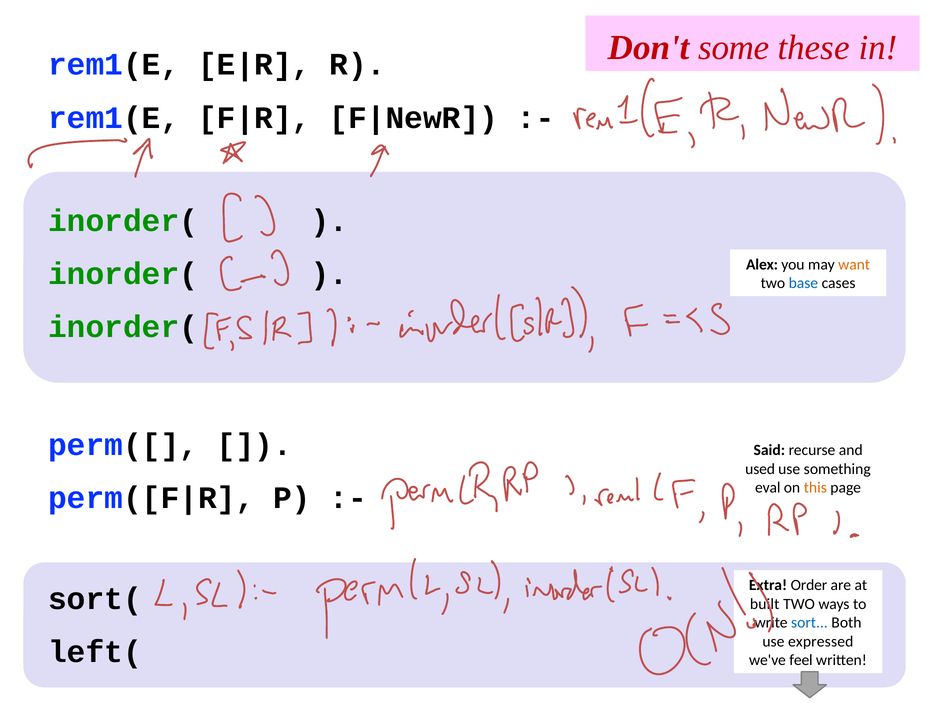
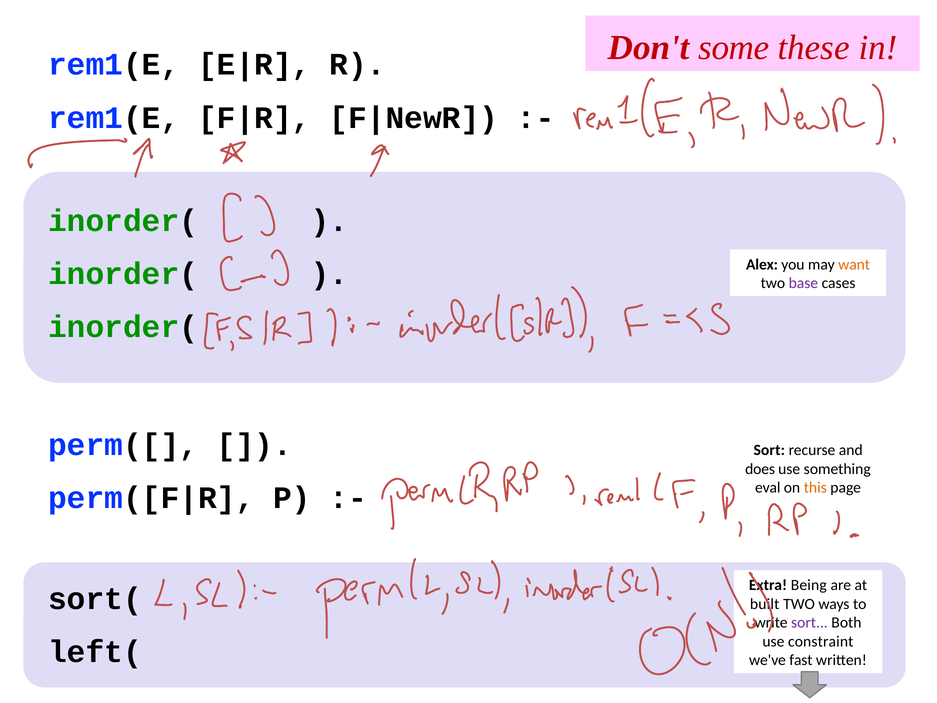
base colour: blue -> purple (803, 283)
Said: Said -> Sort (769, 450)
used: used -> does (760, 469)
Order: Order -> Being (809, 585)
sort colour: blue -> purple (809, 623)
expressed: expressed -> constraint (821, 641)
feel: feel -> fast (801, 660)
